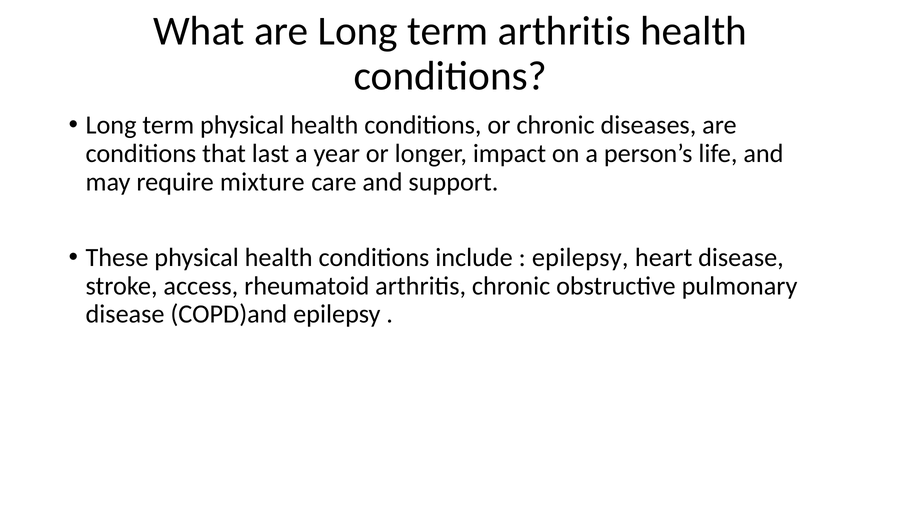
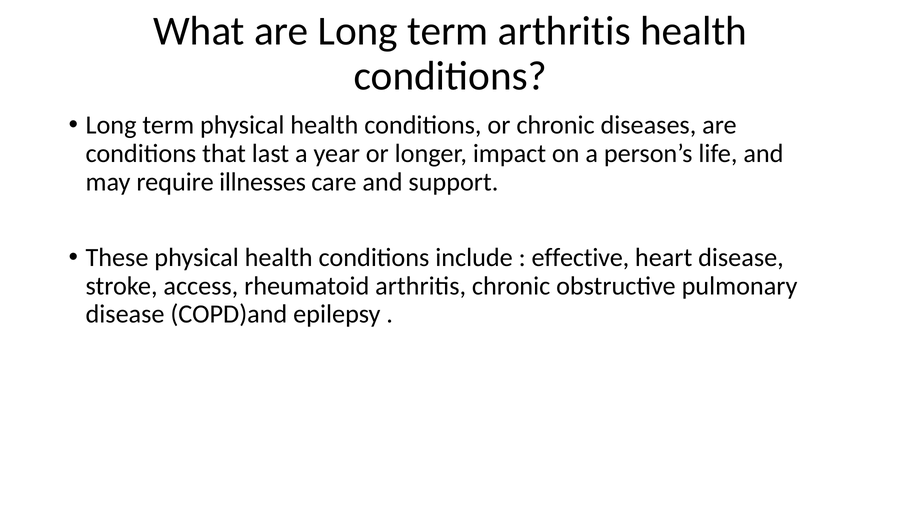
mixture: mixture -> illnesses (263, 182)
epilepsy: epilepsy -> effective (580, 257)
